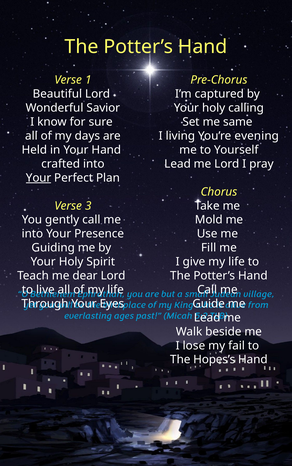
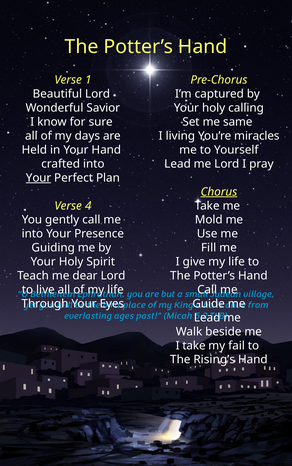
evening: evening -> miracles (257, 136)
Chorus underline: none -> present (219, 192)
3: 3 -> 4 (88, 206)
I lose: lose -> take (194, 346)
Hopes’s: Hopes’s -> Rising’s (214, 360)
